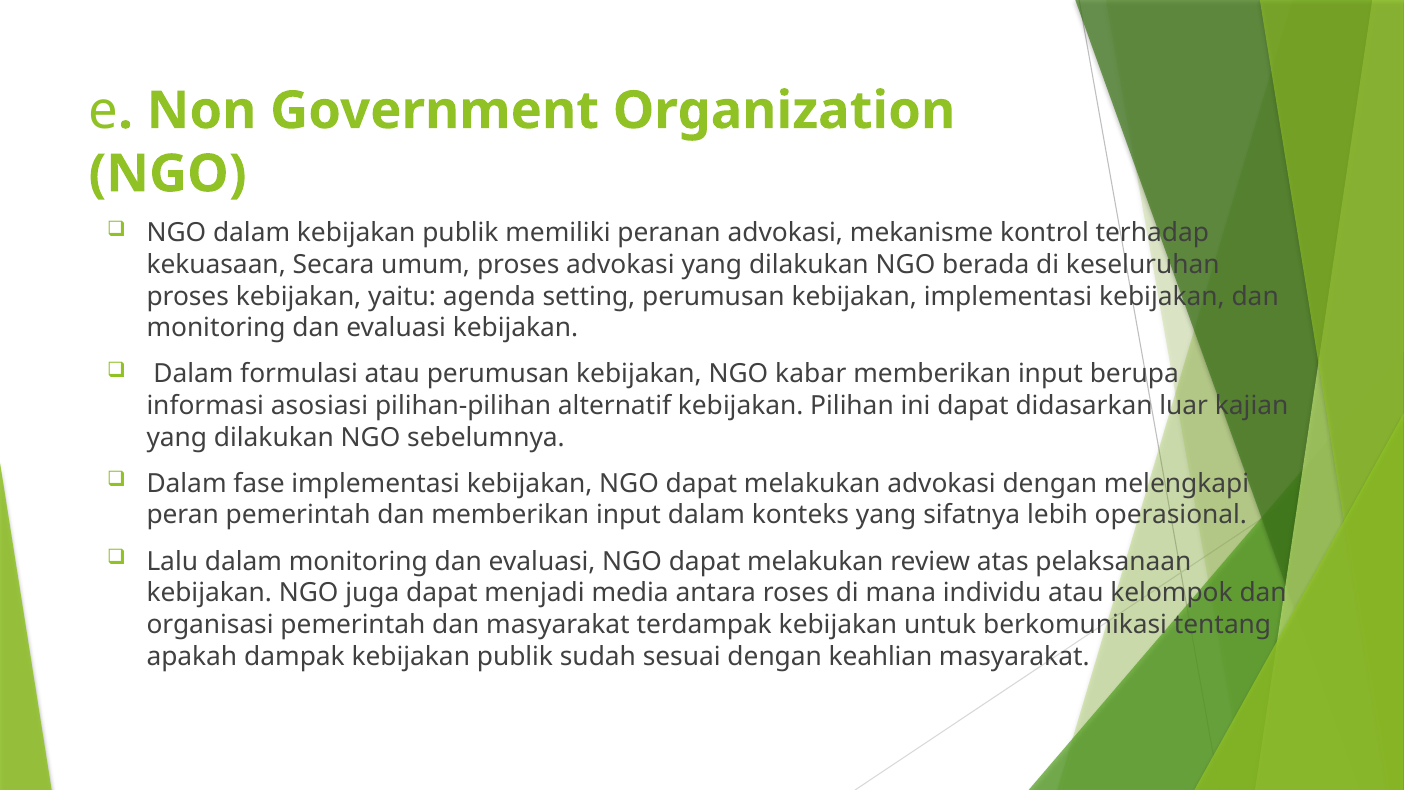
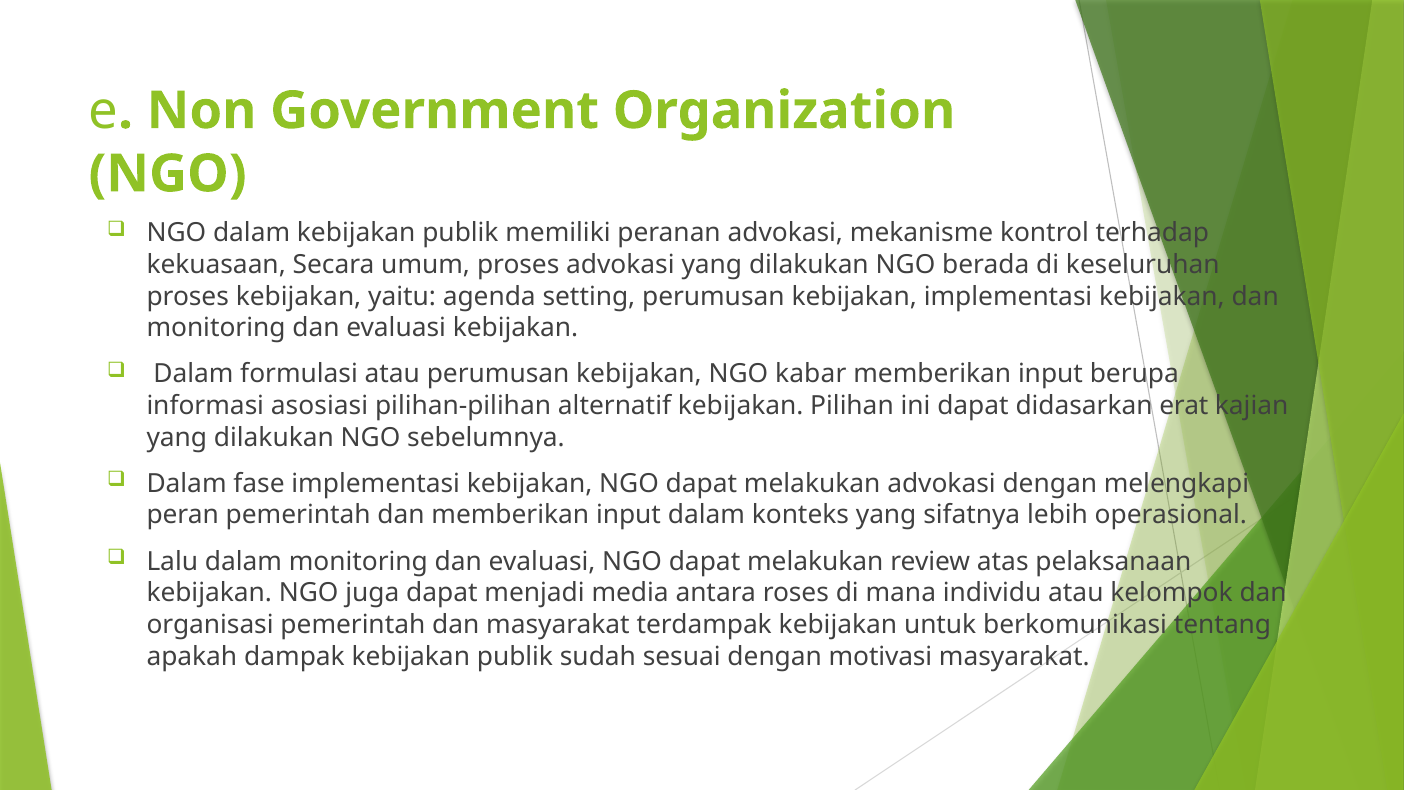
luar: luar -> erat (1184, 406)
keahlian: keahlian -> motivasi (880, 656)
